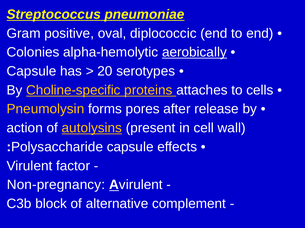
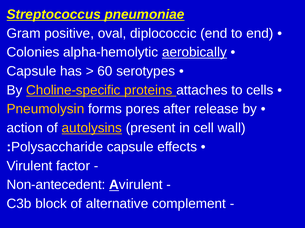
20: 20 -> 60 (105, 71)
Non-pregnancy: Non-pregnancy -> Non-antecedent (56, 185)
